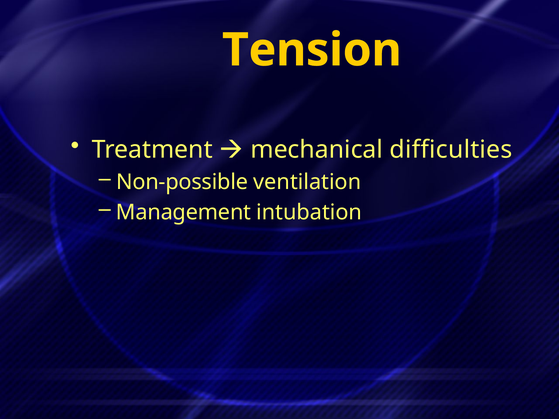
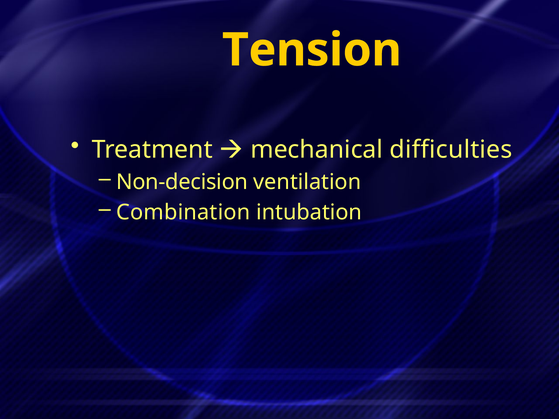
Non-possible: Non-possible -> Non-decision (182, 182)
Management: Management -> Combination (183, 212)
